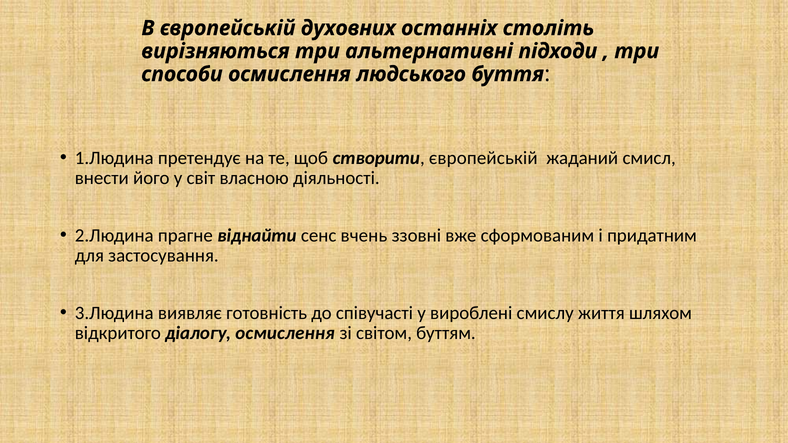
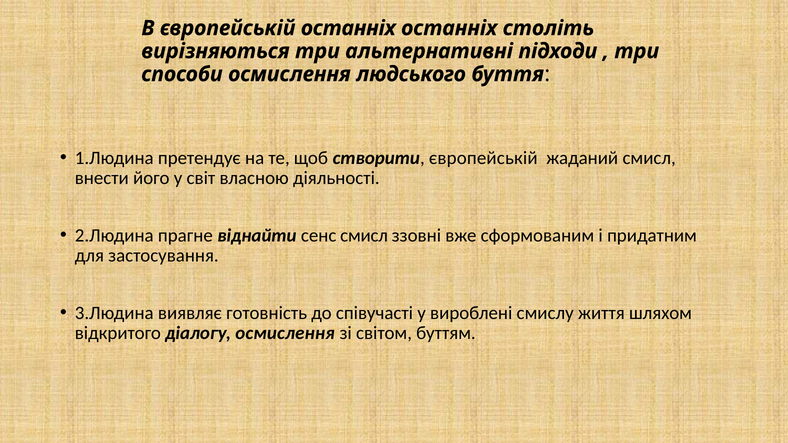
європейській духовних: духовних -> останніх (348, 28)
сенс вчень: вчень -> смисл (364, 235)
